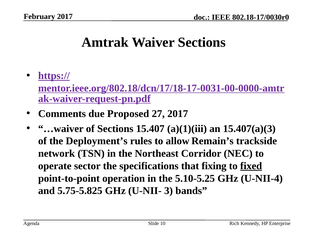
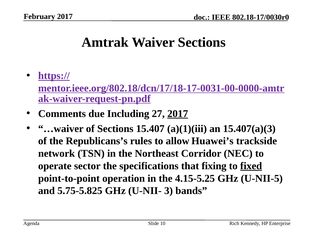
Proposed: Proposed -> Including (128, 114)
2017 underline: none -> present (178, 114)
Deployment’s: Deployment’s -> Republicans’s (97, 141)
Remain’s: Remain’s -> Huawei’s (212, 141)
5.10-5.25: 5.10-5.25 -> 4.15-5.25 (195, 179)
U-NII-4: U-NII-4 -> U-NII-5 (262, 179)
